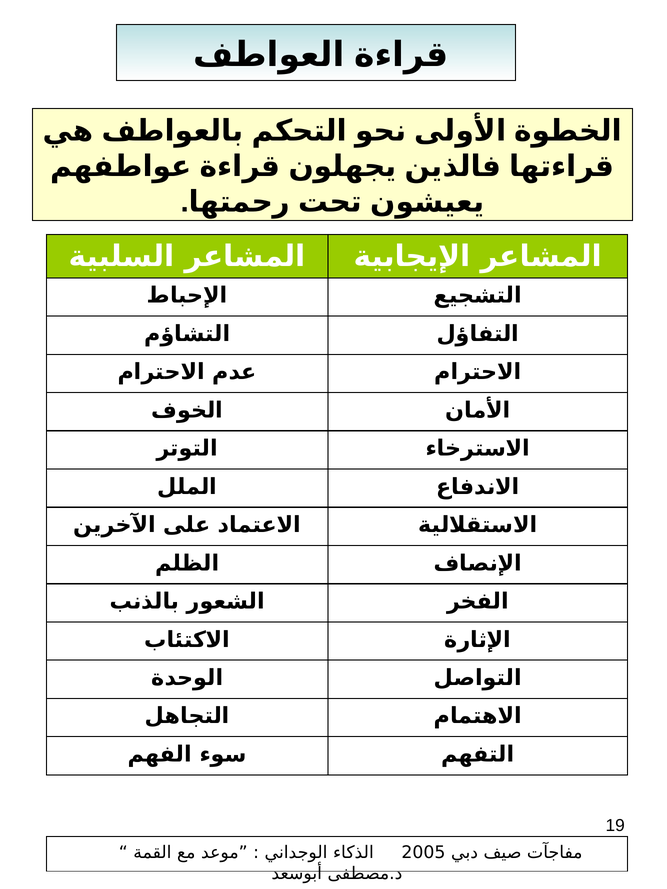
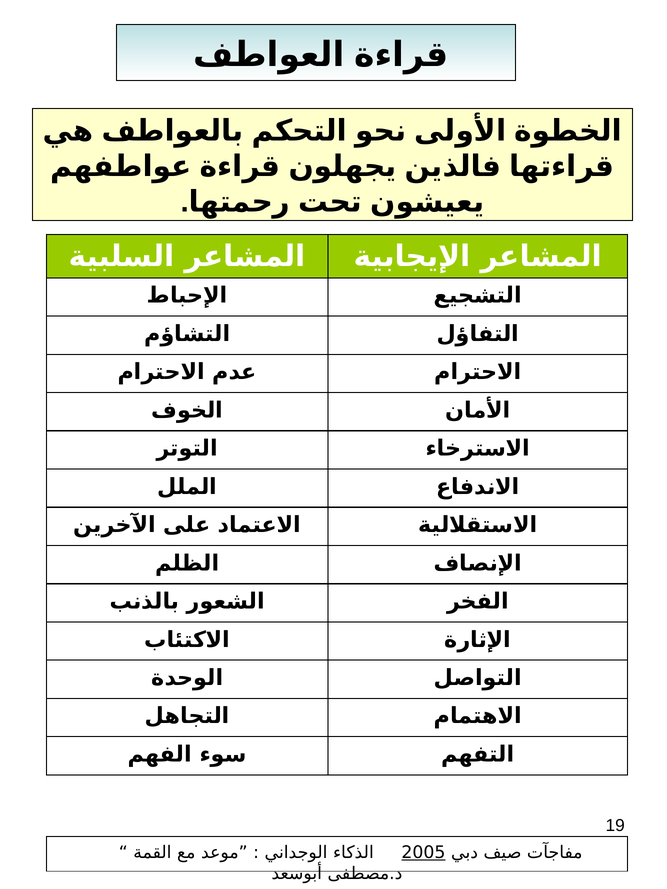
2005 underline: none -> present (423, 853)
